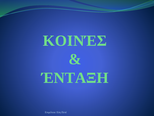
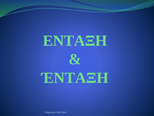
ΚΟΙΝΈΣ: ΚΟΙΝΈΣ -> ΕΝΤΑΞΗ (75, 41)
